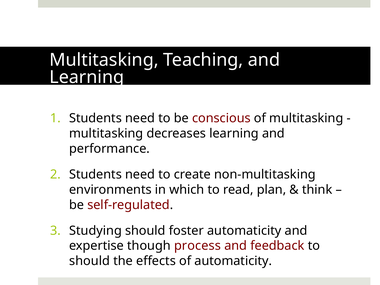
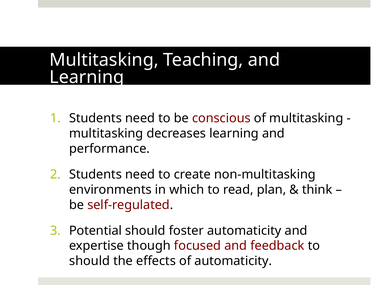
Studying: Studying -> Potential (95, 231)
process: process -> focused (197, 246)
